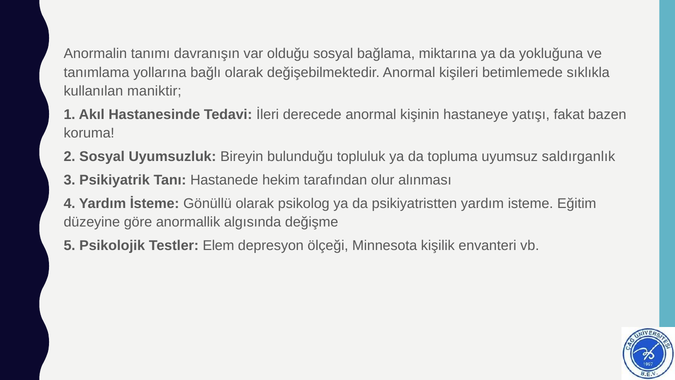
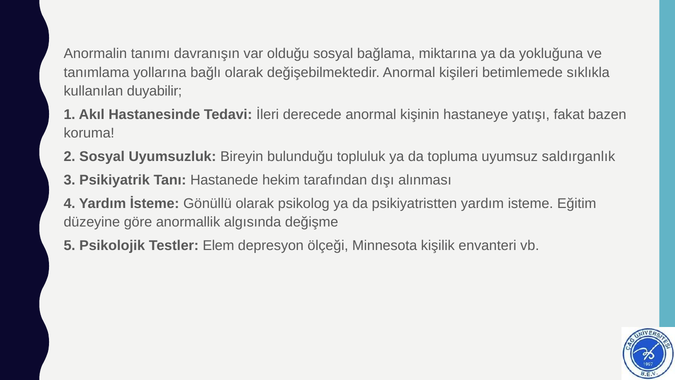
maniktir: maniktir -> duyabilir (154, 91)
olur: olur -> dışı (383, 180)
